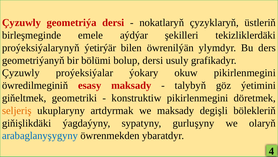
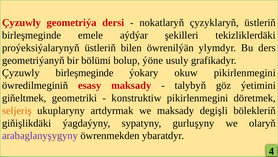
proýeksiýalarynyň ýetirýär: ýetirýär -> üstleriň (100, 48)
bolup dersi: dersi -> ýöne (153, 60)
Çyzuwly proýeksiýalar: proýeksiýalar -> birleşmeginde (85, 73)
arabaglanyşygyny colour: blue -> purple (40, 135)
